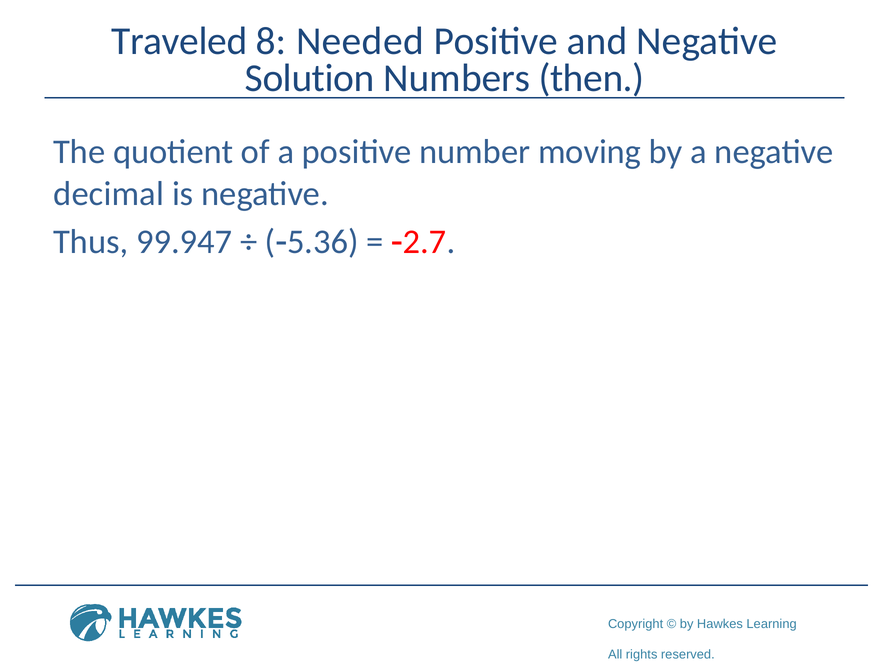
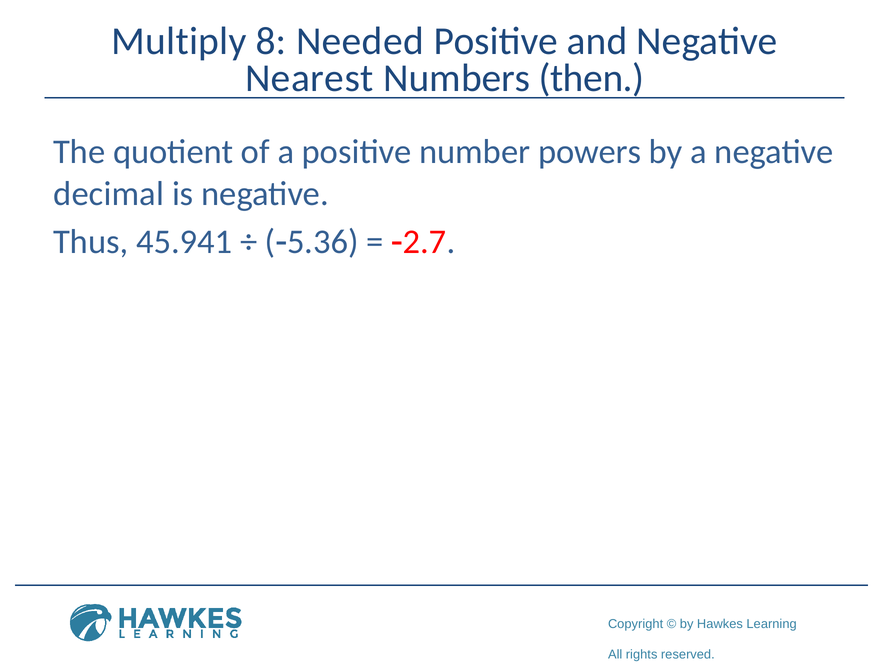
Traveled: Traveled -> Multiply (179, 41)
Solution: Solution -> Nearest (309, 78)
moving: moving -> powers (590, 152)
99.947: 99.947 -> 45.941 (184, 242)
